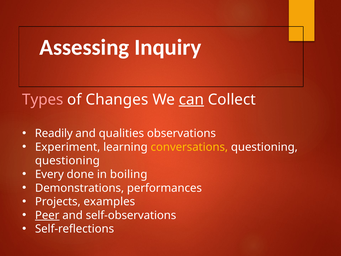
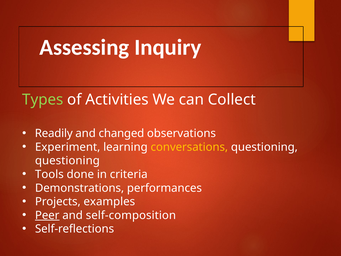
Types colour: pink -> light green (43, 99)
Changes: Changes -> Activities (117, 99)
can underline: present -> none (191, 99)
qualities: qualities -> changed (121, 133)
Every: Every -> Tools (49, 174)
boiling: boiling -> criteria (129, 174)
self-observations: self-observations -> self-composition (131, 215)
